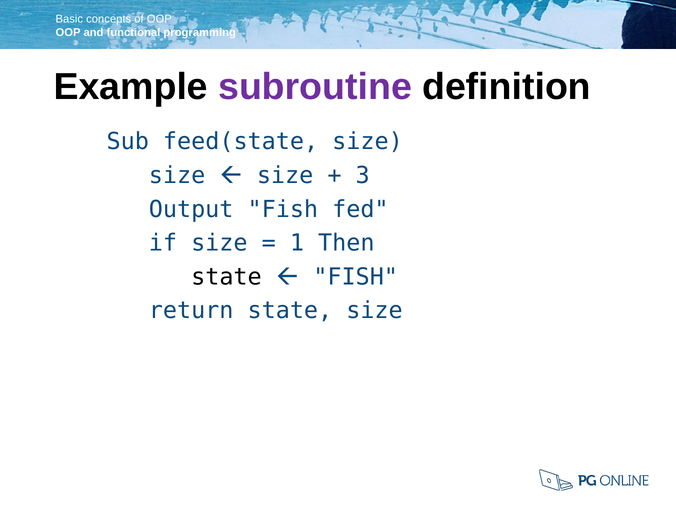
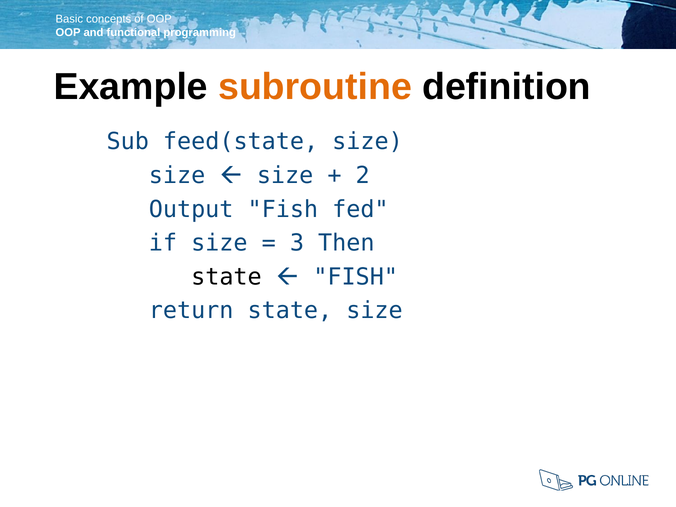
subroutine colour: purple -> orange (315, 87)
3: 3 -> 2 (363, 176)
1: 1 -> 3 (297, 243)
